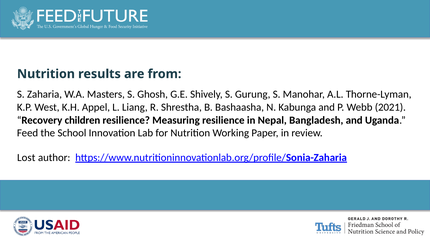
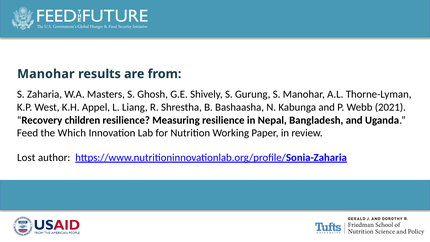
Nutrition: Nutrition -> Manohar (46, 74)
School: School -> Which (72, 133)
